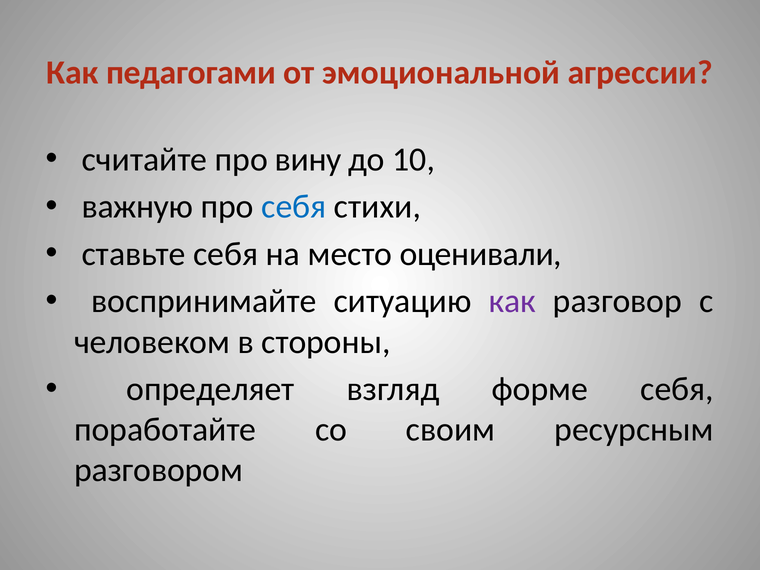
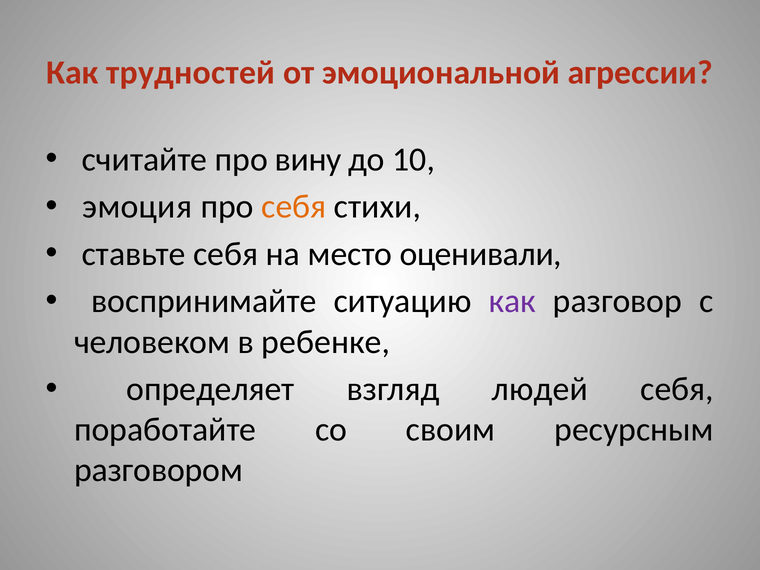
педагогами: педагогами -> трудностей (191, 73)
важную: важную -> эмоция (137, 207)
себя colour: blue -> orange (294, 207)
стороны: стороны -> ребенке (326, 342)
форме: форме -> людей (540, 389)
